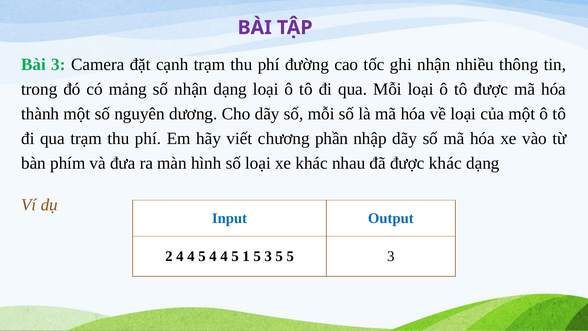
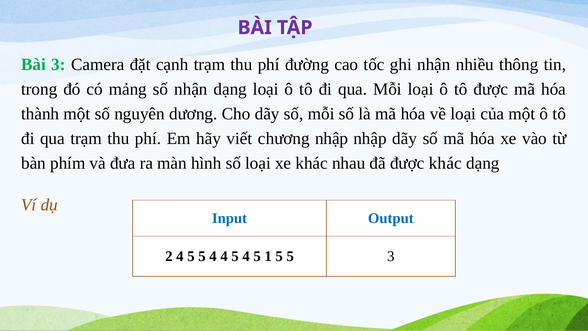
chương phần: phần -> nhập (332, 138)
2 4 4: 4 -> 5 (191, 256)
4 5 1: 1 -> 4 (246, 256)
3: 3 -> 1 (268, 256)
